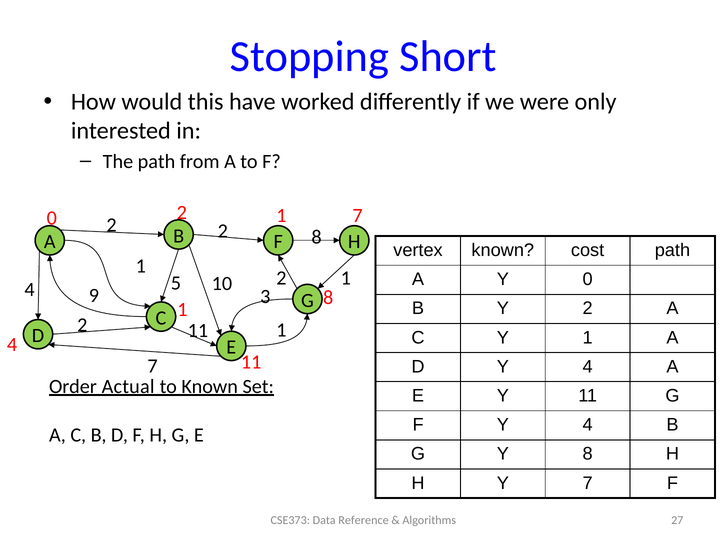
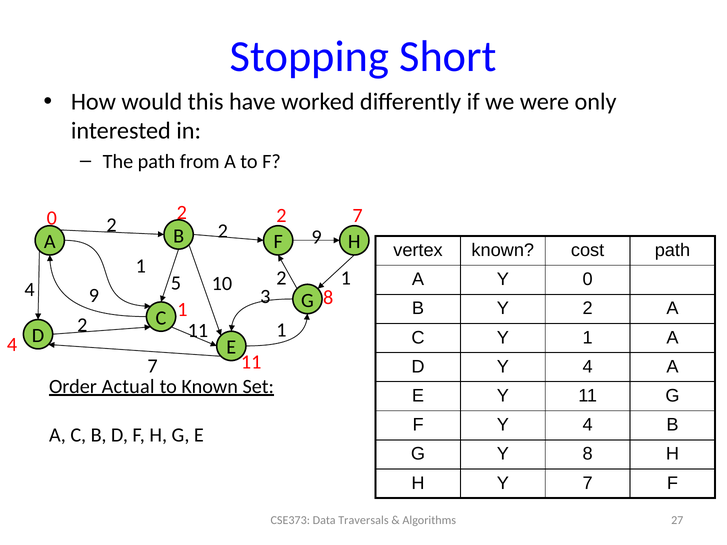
0 2 1: 1 -> 2 (281, 216)
2 8: 8 -> 9 (317, 237)
Reference: Reference -> Traversals (363, 521)
